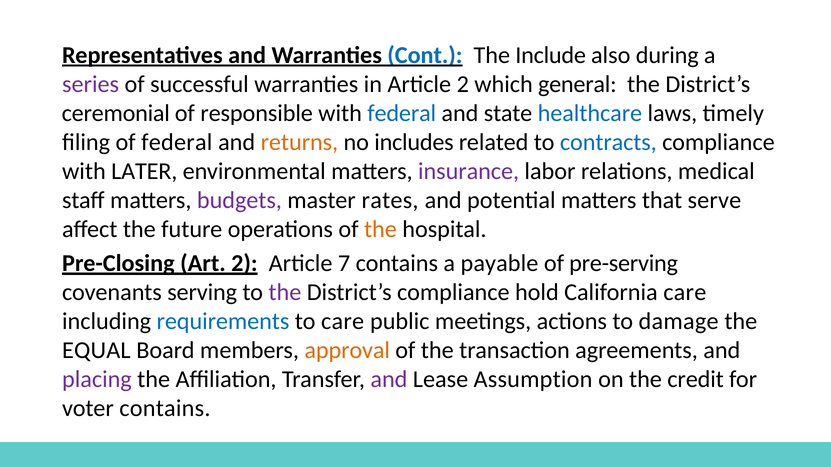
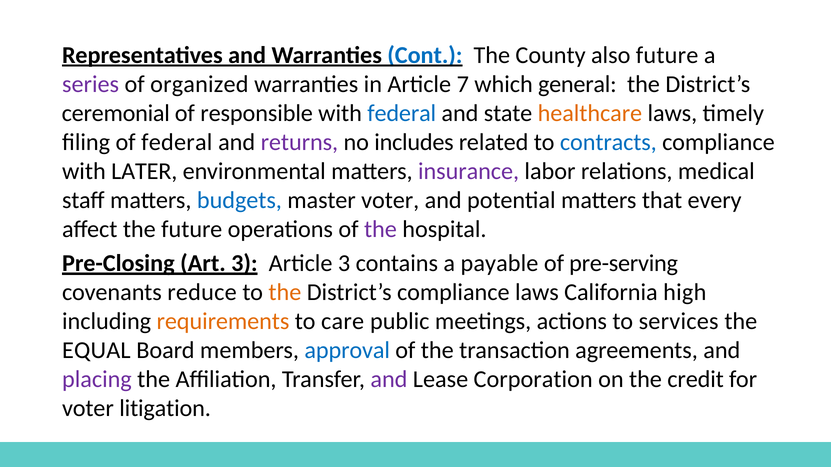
Include: Include -> County (551, 55)
also during: during -> future (667, 55)
successful: successful -> organized (199, 84)
Article 2: 2 -> 7 (463, 84)
healthcare colour: blue -> orange (590, 113)
returns colour: orange -> purple (299, 142)
budgets colour: purple -> blue (239, 200)
master rates: rates -> voter (390, 200)
serve: serve -> every (715, 200)
the colour: orange -> purple (380, 229)
Art 2: 2 -> 3 (244, 264)
Article 7: 7 -> 3 (344, 264)
serving: serving -> reduce (202, 293)
the colour: purple -> orange (285, 293)
compliance hold: hold -> laws (537, 293)
California care: care -> high (685, 293)
requirements colour: blue -> orange (223, 322)
damage: damage -> services (679, 322)
approval colour: orange -> blue (347, 351)
Assumption: Assumption -> Corporation (533, 380)
voter contains: contains -> litigation (165, 409)
